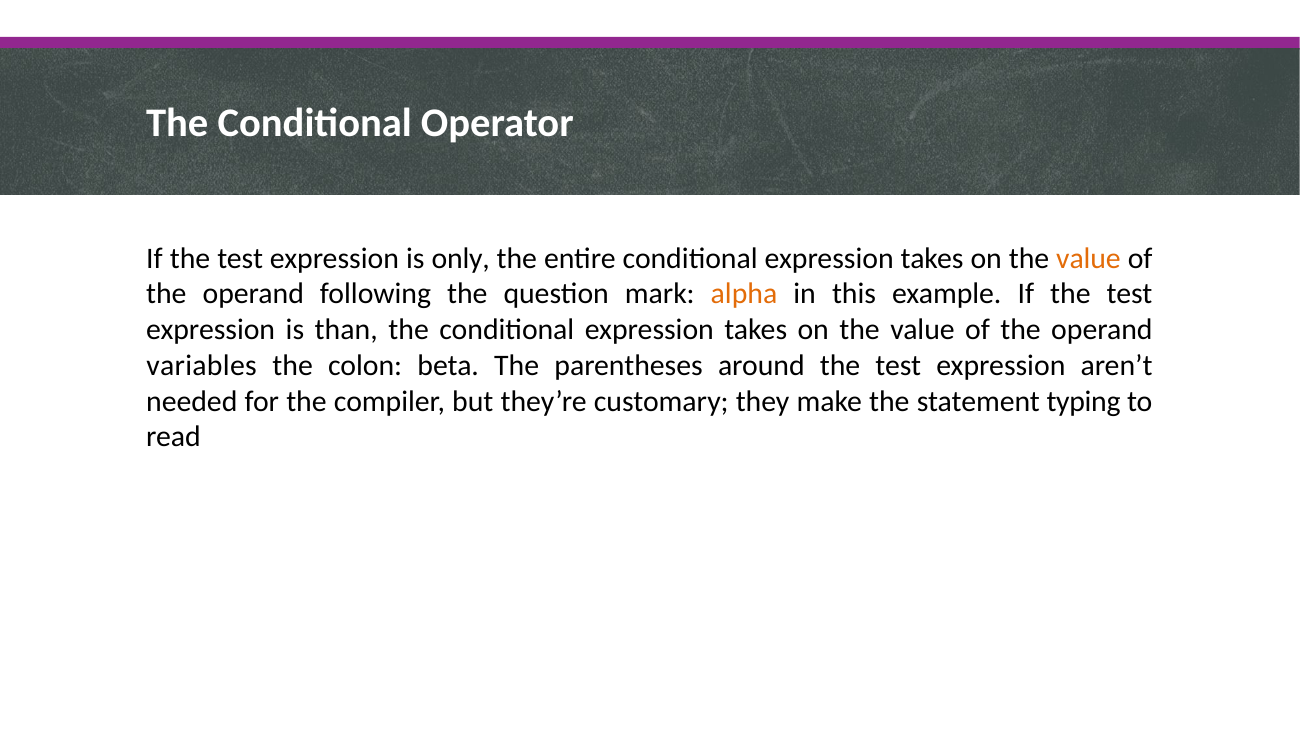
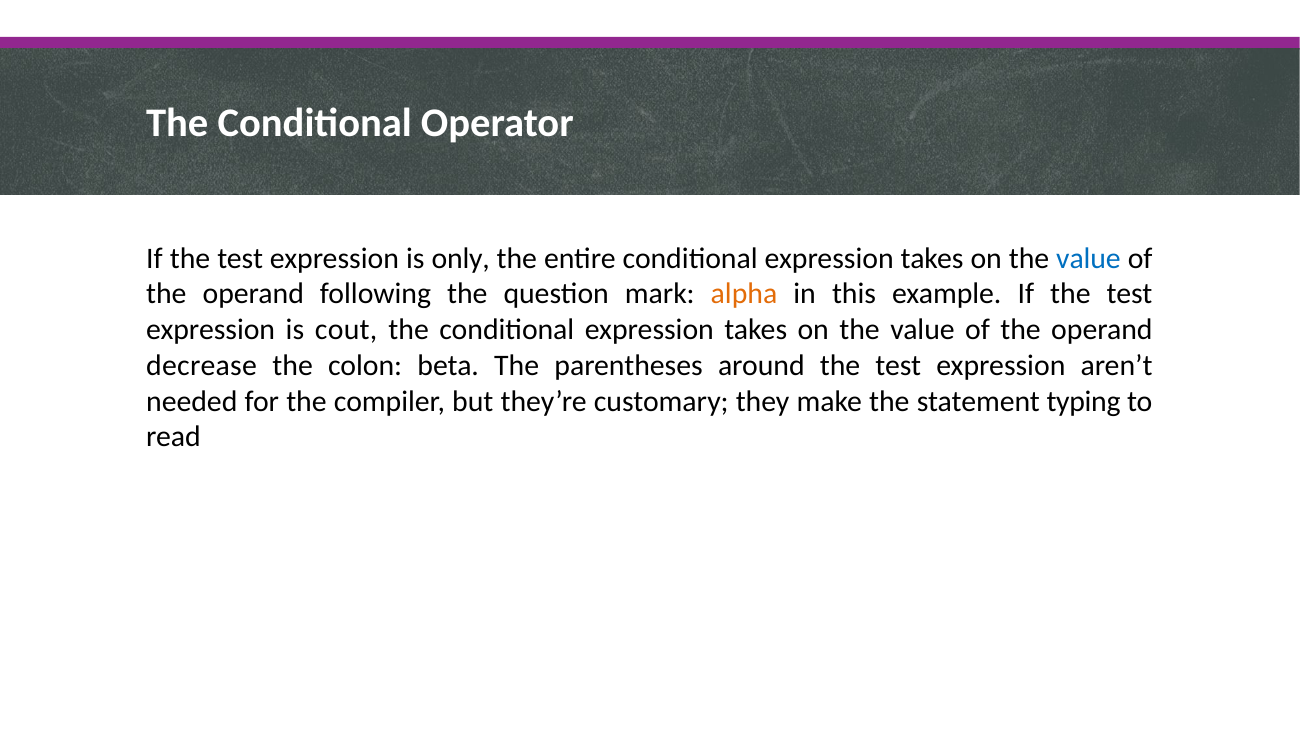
value colour: orange -> blue (1088, 258)
than: than -> cout (346, 330)
variables: variables -> decrease (202, 366)
